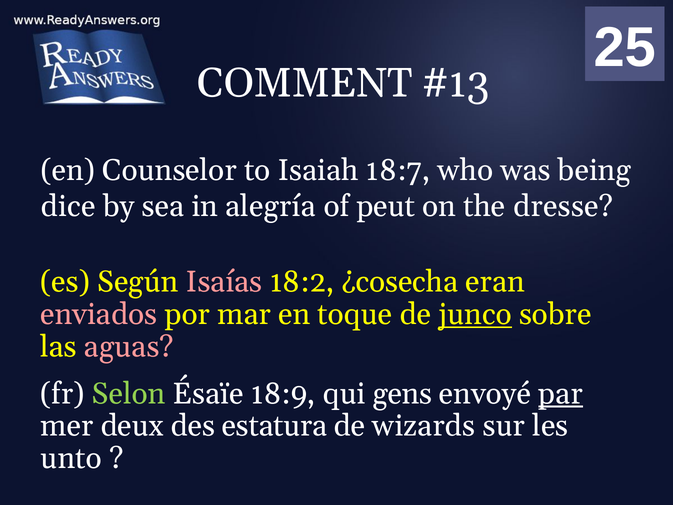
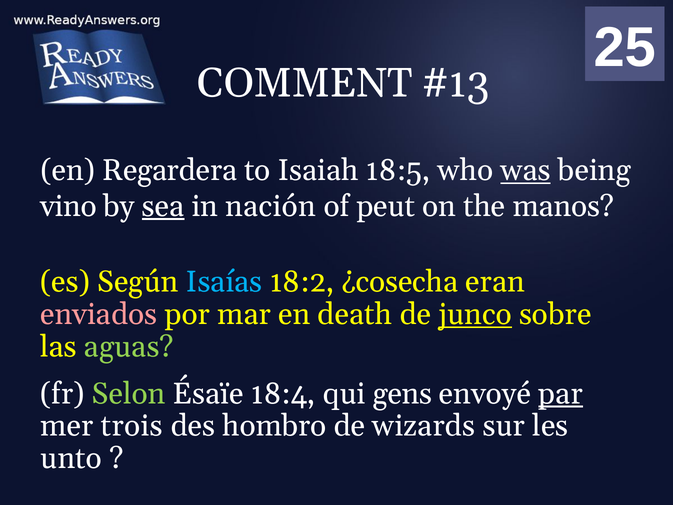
Counselor: Counselor -> Regardera (170, 170)
18:7: 18:7 -> 18:5 (398, 170)
was underline: none -> present (526, 170)
dice: dice -> vino (68, 206)
sea underline: none -> present (163, 206)
alegría: alegría -> nación (271, 206)
dresse: dresse -> manos (563, 206)
Isaías colour: pink -> light blue (224, 282)
toque: toque -> death (355, 314)
aguas colour: pink -> light green (129, 346)
18:9: 18:9 -> 18:4 (283, 393)
deux: deux -> trois (132, 426)
estatura: estatura -> hombro (274, 426)
